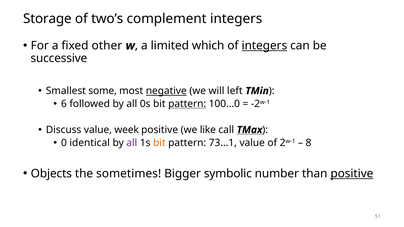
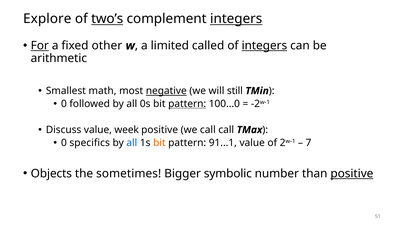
Storage: Storage -> Explore (47, 19)
two’s underline: none -> present (107, 19)
integers underline: none -> present (236, 19)
For underline: none -> present (40, 46)
which: which -> called (208, 46)
successive: successive -> arithmetic (59, 58)
some: some -> math (103, 91)
left: left -> still (235, 91)
6: 6 -> 0 (64, 104)
we like: like -> call (208, 130)
TMax underline: present -> none (250, 130)
identical: identical -> specifics (90, 143)
all colour: purple -> blue (132, 143)
73...1: 73...1 -> 91...1 (223, 143)
8: 8 -> 7 (309, 143)
